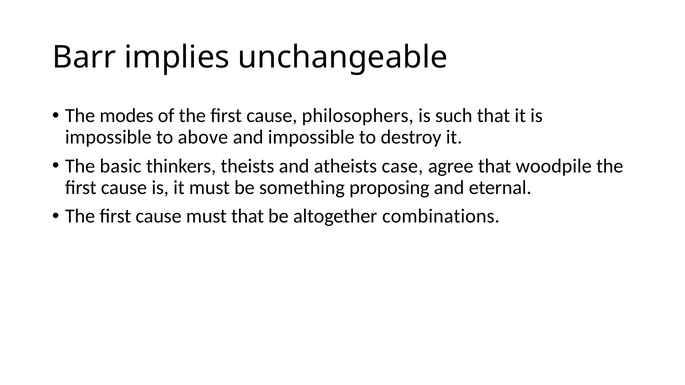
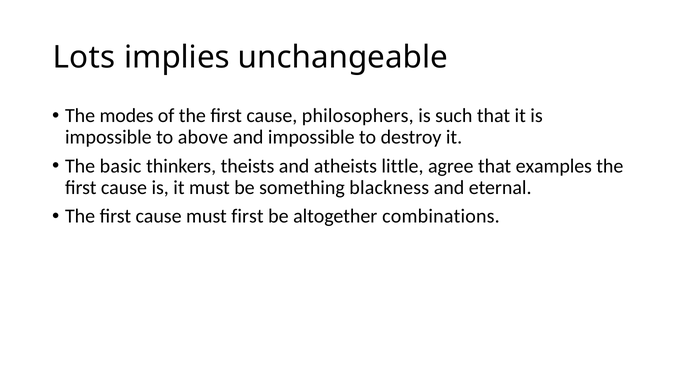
Barr: Barr -> Lots (84, 58)
case: case -> little (403, 166)
woodpile: woodpile -> examples (554, 166)
proposing: proposing -> blackness (389, 188)
must that: that -> first (247, 216)
